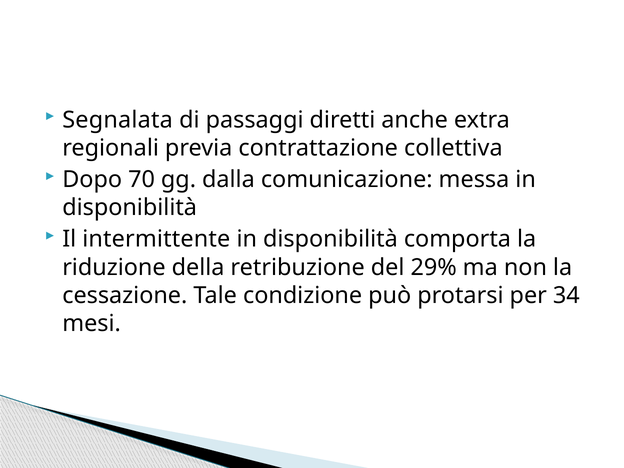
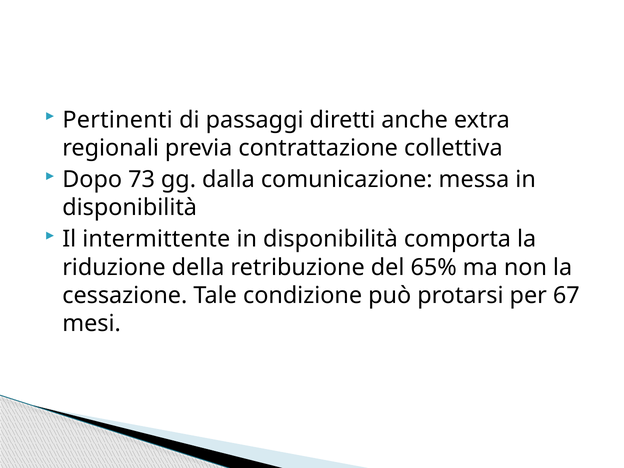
Segnalata: Segnalata -> Pertinenti (118, 120)
70: 70 -> 73 (142, 180)
29%: 29% -> 65% (434, 267)
34: 34 -> 67 (566, 295)
